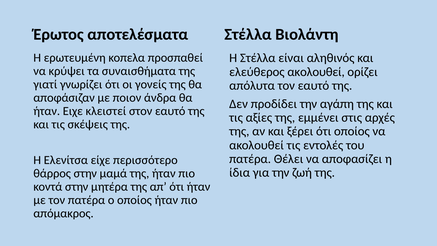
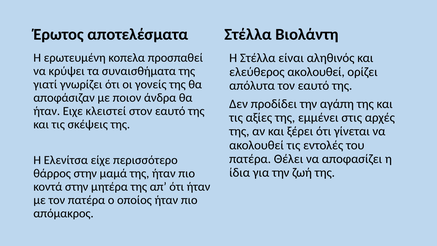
ότι οποίος: οποίος -> γίνεται (352, 131)
